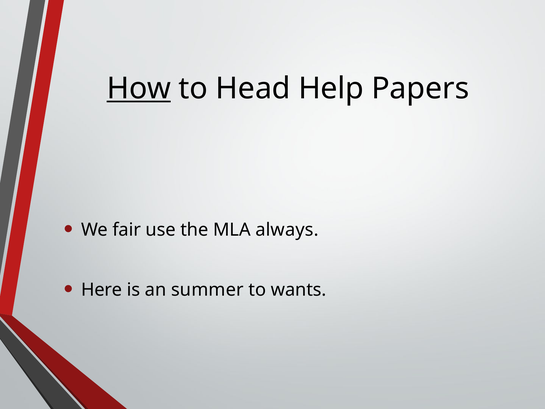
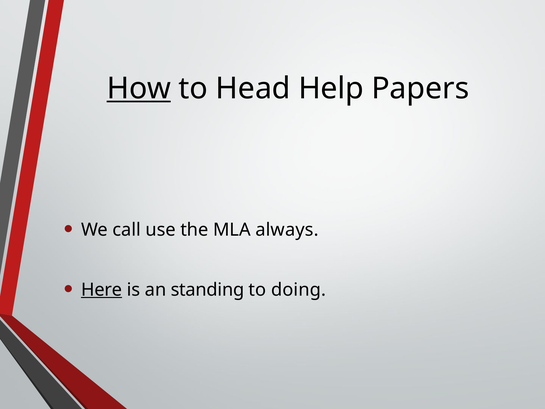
fair: fair -> call (127, 230)
Here underline: none -> present (102, 290)
summer: summer -> standing (208, 290)
wants: wants -> doing (299, 290)
